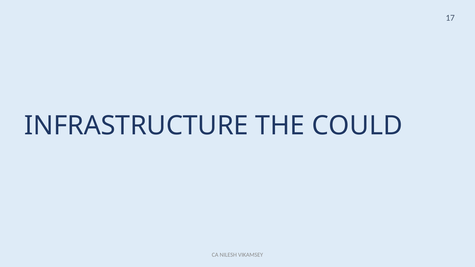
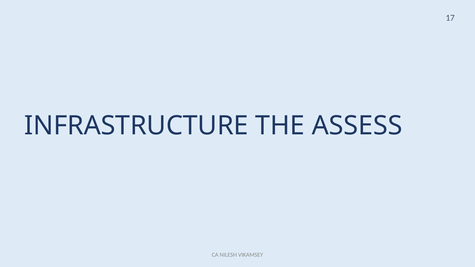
COULD: COULD -> ASSESS (357, 126)
